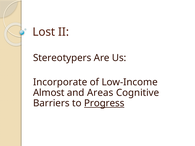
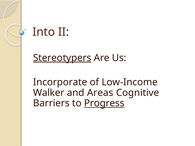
Lost: Lost -> Into (44, 32)
Stereotypers underline: none -> present (62, 58)
Almost: Almost -> Walker (49, 93)
